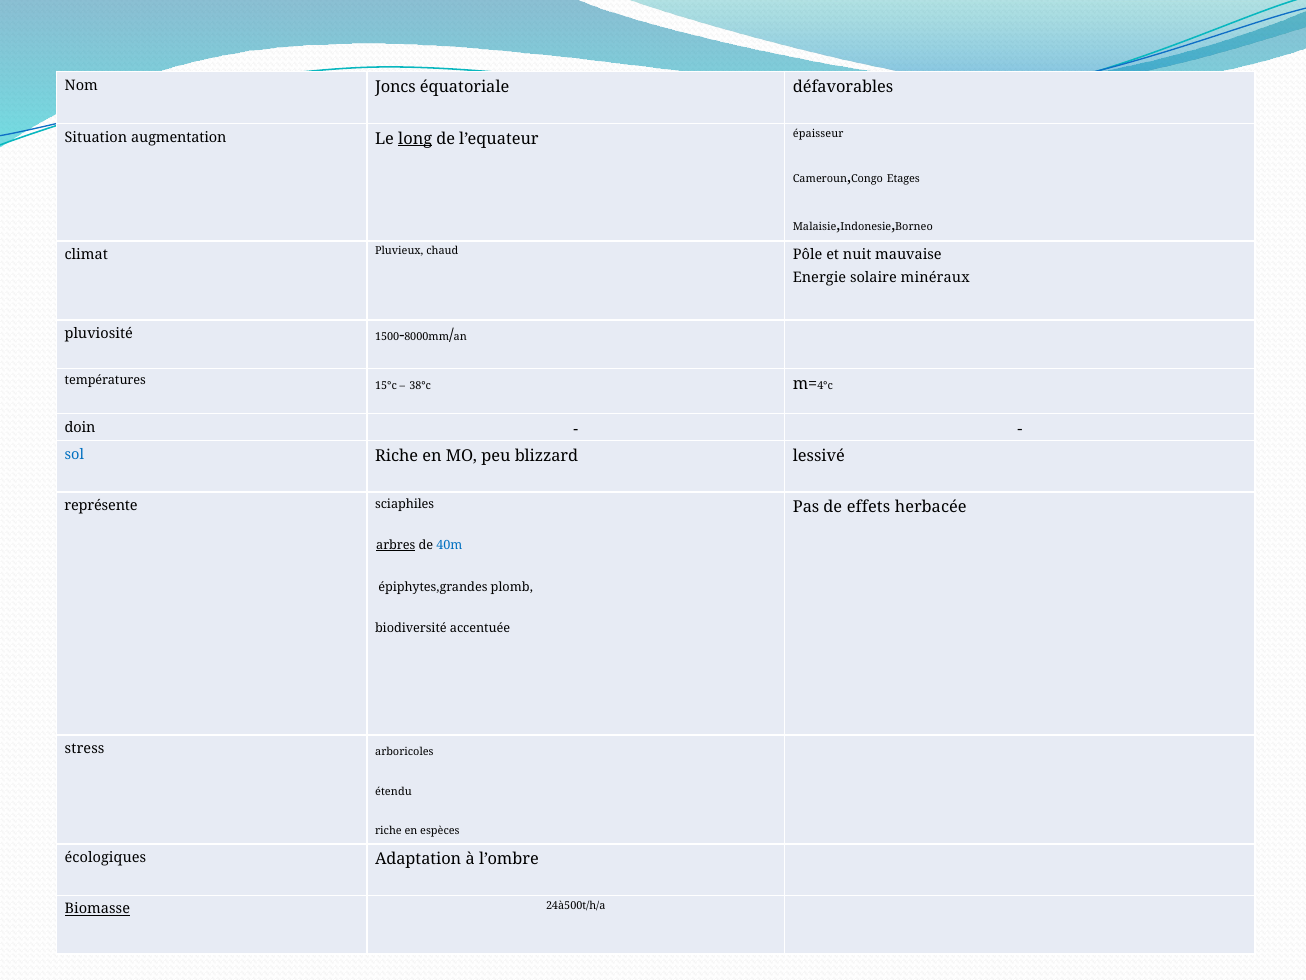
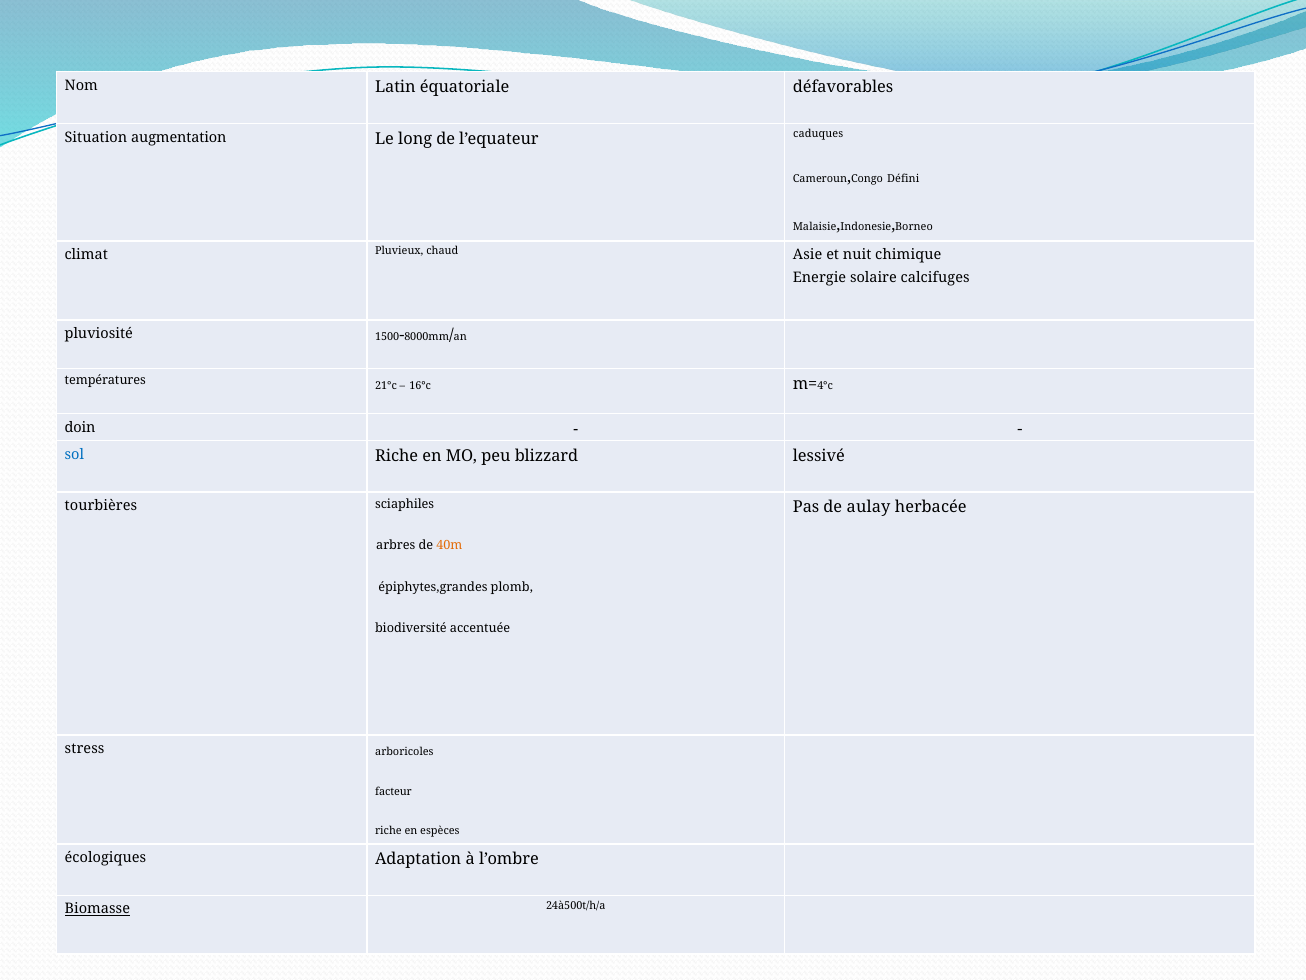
Joncs: Joncs -> Latin (395, 87)
long underline: present -> none (415, 139)
épaisseur: épaisseur -> caduques (818, 133)
Etages: Etages -> Défini (903, 179)
Pôle: Pôle -> Asie (808, 255)
mauvaise: mauvaise -> chimique (908, 255)
minéraux: minéraux -> calcifuges (935, 278)
15°c: 15°c -> 21°c (386, 385)
38°c: 38°c -> 16°c (420, 385)
représente: représente -> tourbières (101, 506)
effets: effets -> aulay (869, 507)
arbres underline: present -> none (396, 545)
40m colour: blue -> orange (449, 545)
étendu: étendu -> facteur (394, 792)
